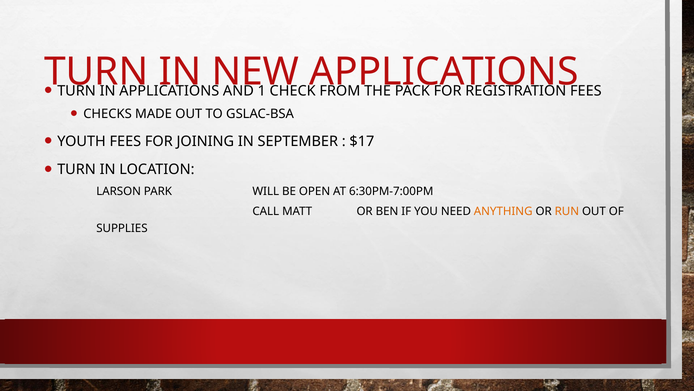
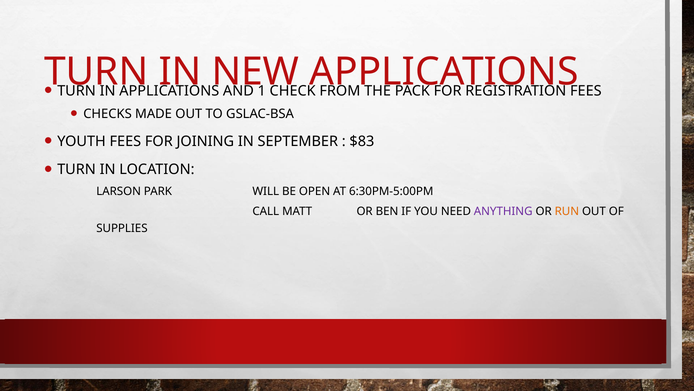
$17: $17 -> $83 (362, 141)
6:30PM-7:00PM: 6:30PM-7:00PM -> 6:30PM-5:00PM (391, 191)
ANYTHING colour: orange -> purple (503, 211)
